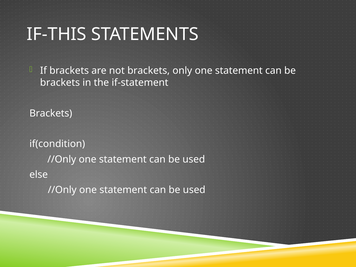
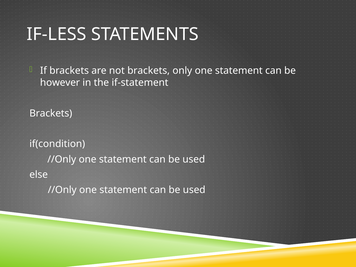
IF-THIS: IF-THIS -> IF-LESS (57, 34)
brackets: brackets -> however (60, 83)
